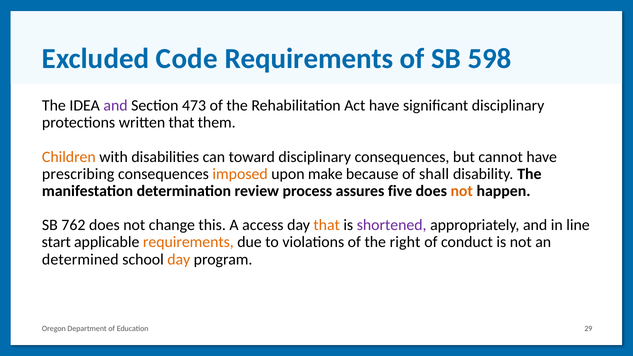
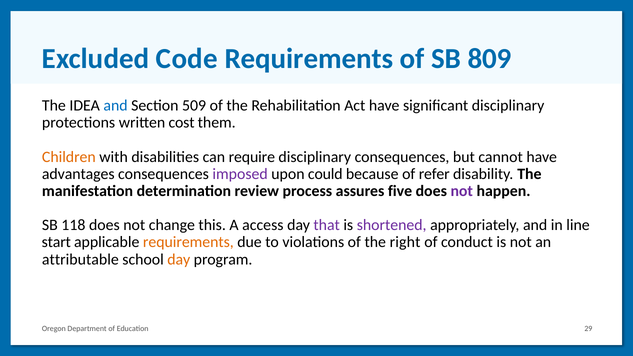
598: 598 -> 809 (490, 59)
and colour: purple -> blue (116, 106)
473: 473 -> 509 (194, 106)
written that: that -> cost (182, 123)
toward: toward -> require (252, 157)
prescribing: prescribing -> advantages (78, 174)
imposed colour: orange -> purple (240, 174)
make: make -> could (325, 174)
shall: shall -> refer (434, 174)
not colour: orange -> purple (462, 191)
762: 762 -> 118 (73, 225)
that colour: orange -> purple (327, 225)
determined: determined -> attributable (80, 259)
